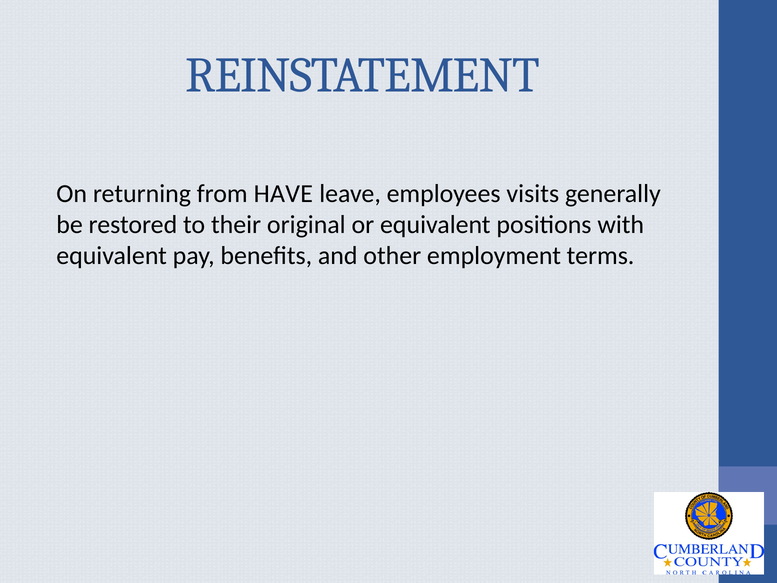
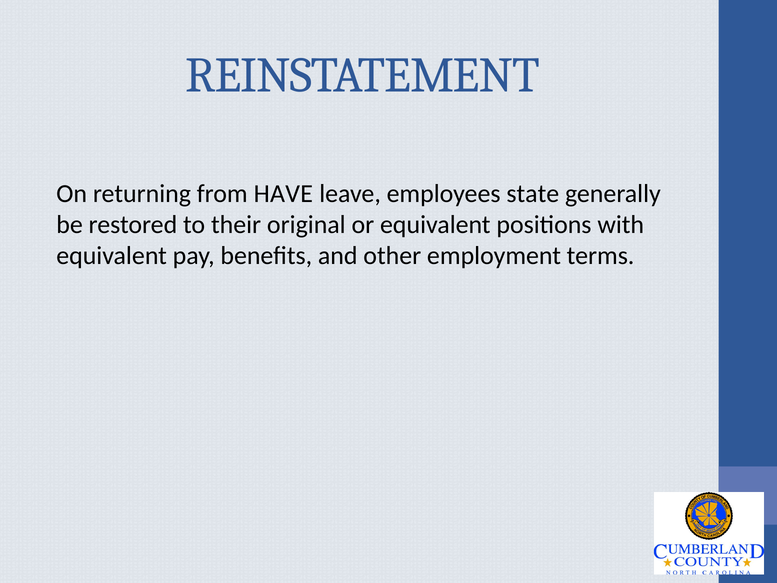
visits: visits -> state (533, 193)
